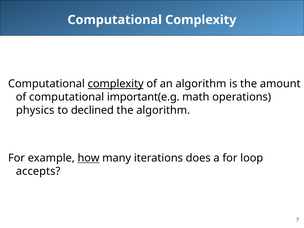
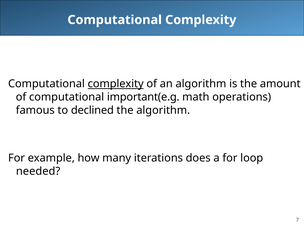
physics: physics -> famous (35, 110)
how underline: present -> none (89, 158)
accepts: accepts -> needed (38, 171)
